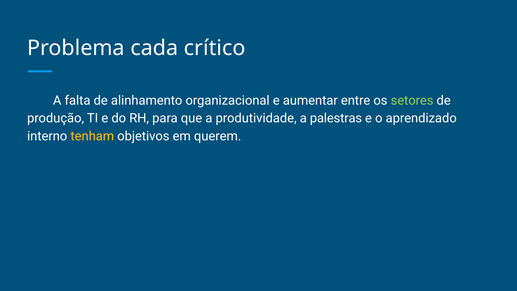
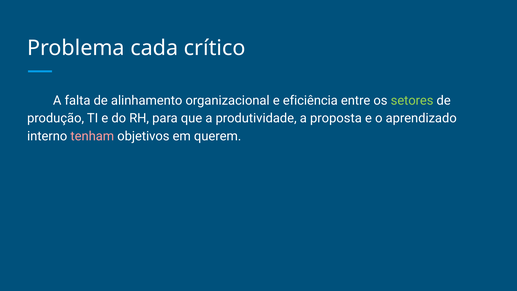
aumentar: aumentar -> eficiência (310, 100)
palestras: palestras -> proposta (336, 118)
tenham colour: yellow -> pink (92, 136)
